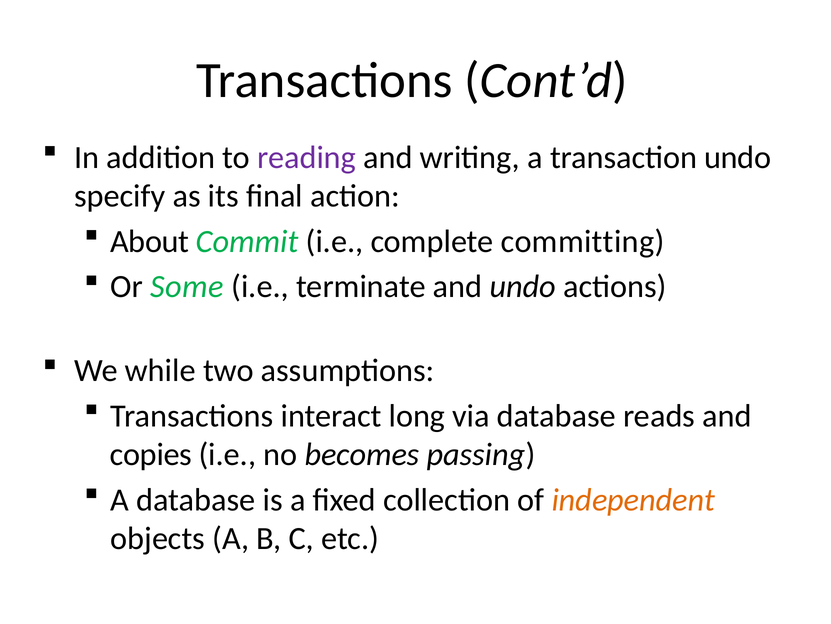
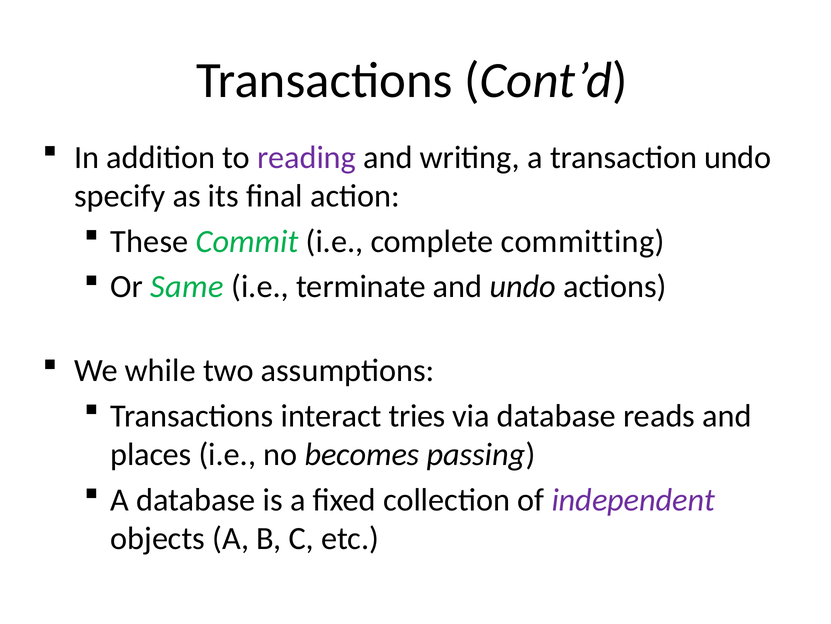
About: About -> These (149, 241)
Some: Some -> Same (187, 286)
long: long -> tries (417, 416)
copies: copies -> places (151, 454)
independent colour: orange -> purple (633, 499)
